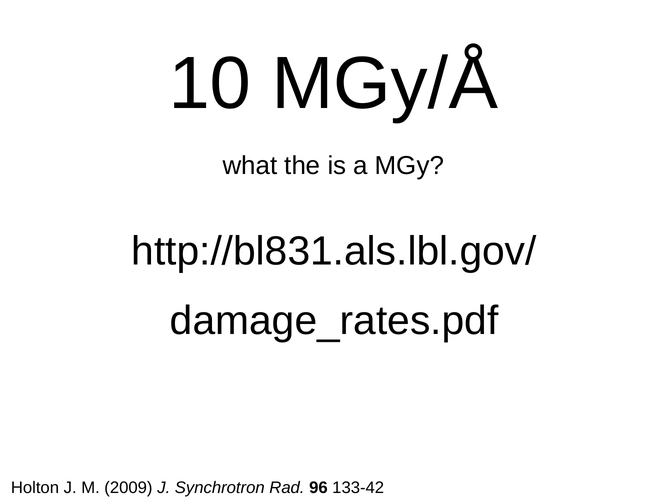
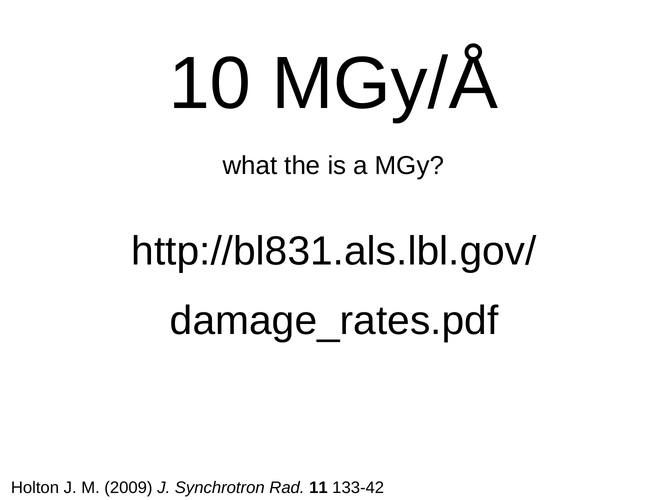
96: 96 -> 11 (318, 488)
